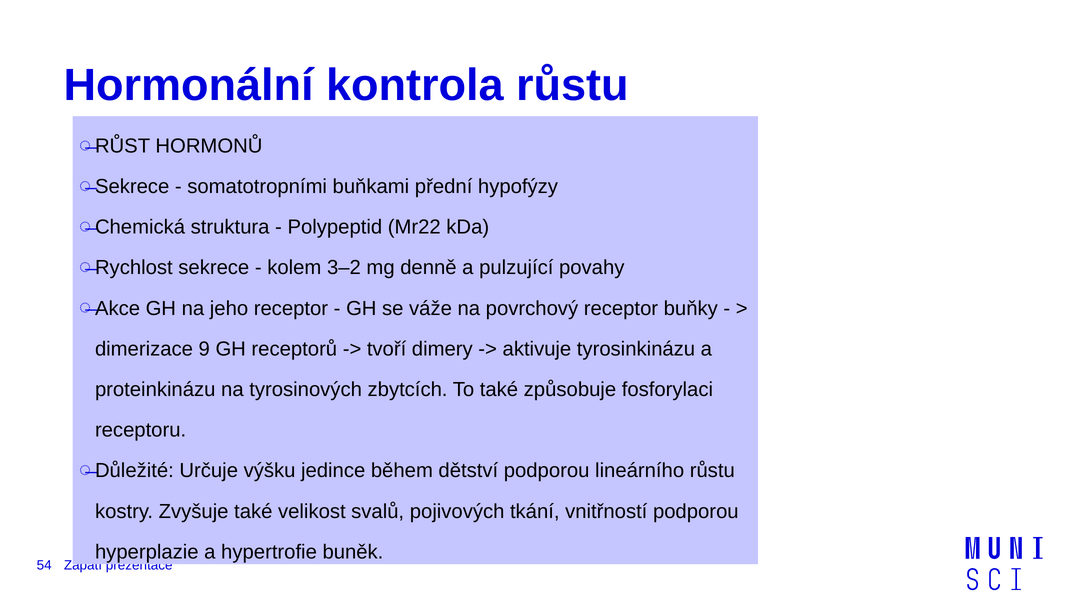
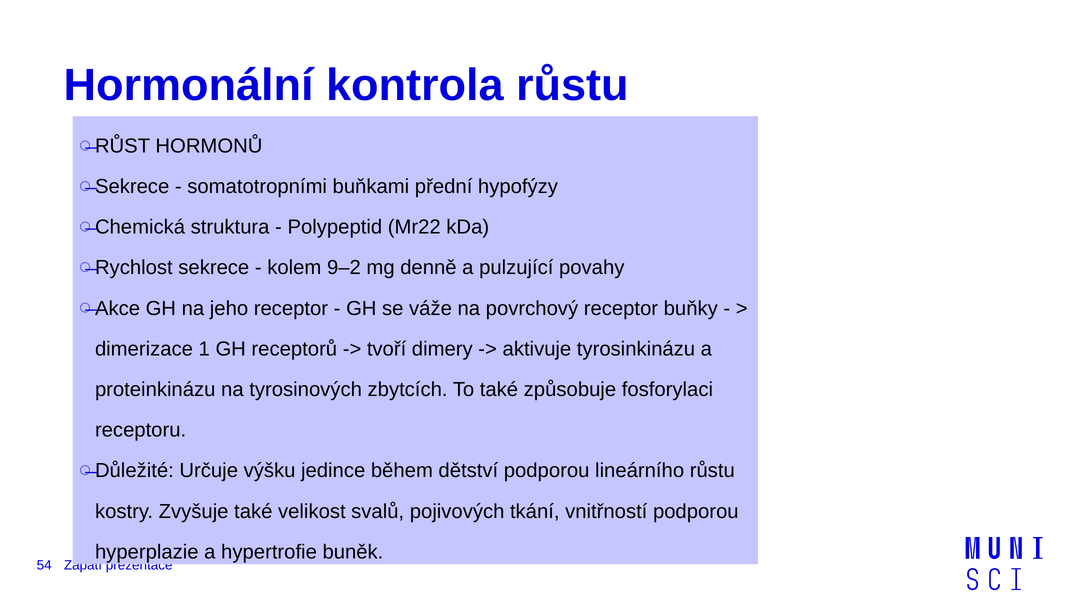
3–2: 3–2 -> 9–2 (344, 268)
9: 9 -> 1 (204, 349)
